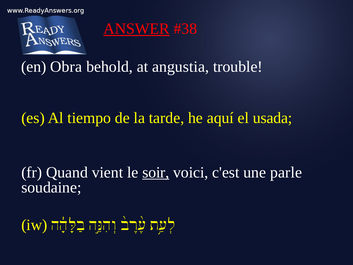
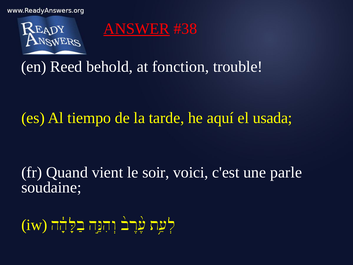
Obra: Obra -> Reed (66, 67)
angustia: angustia -> fonction (181, 67)
soir underline: present -> none (156, 172)
